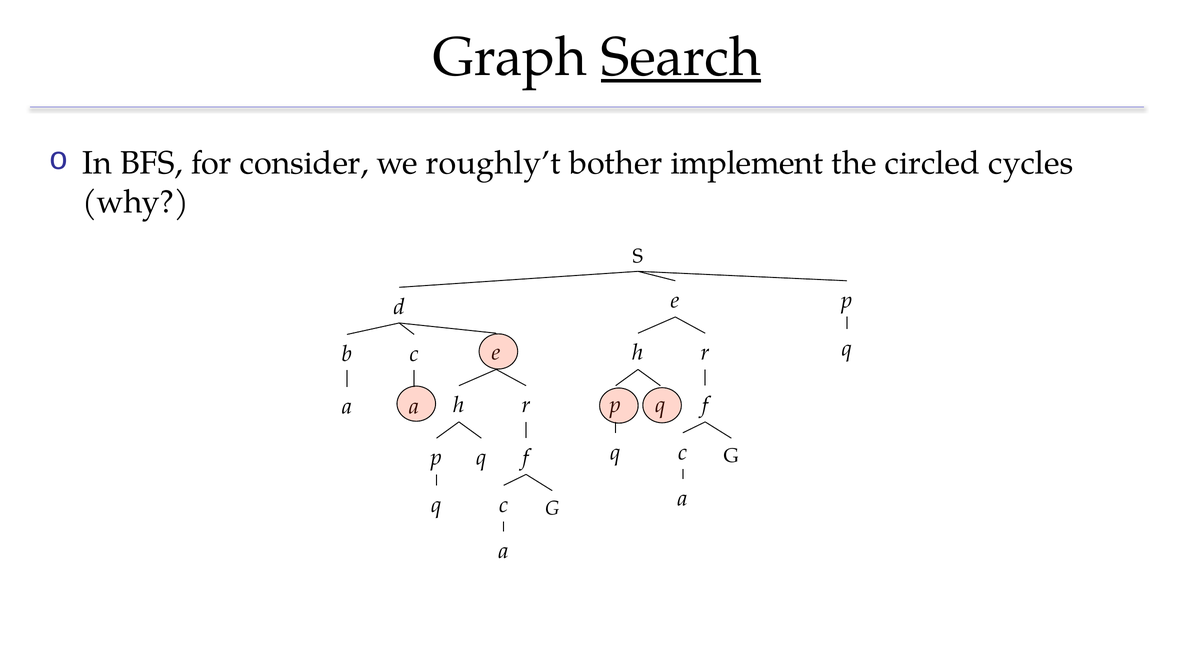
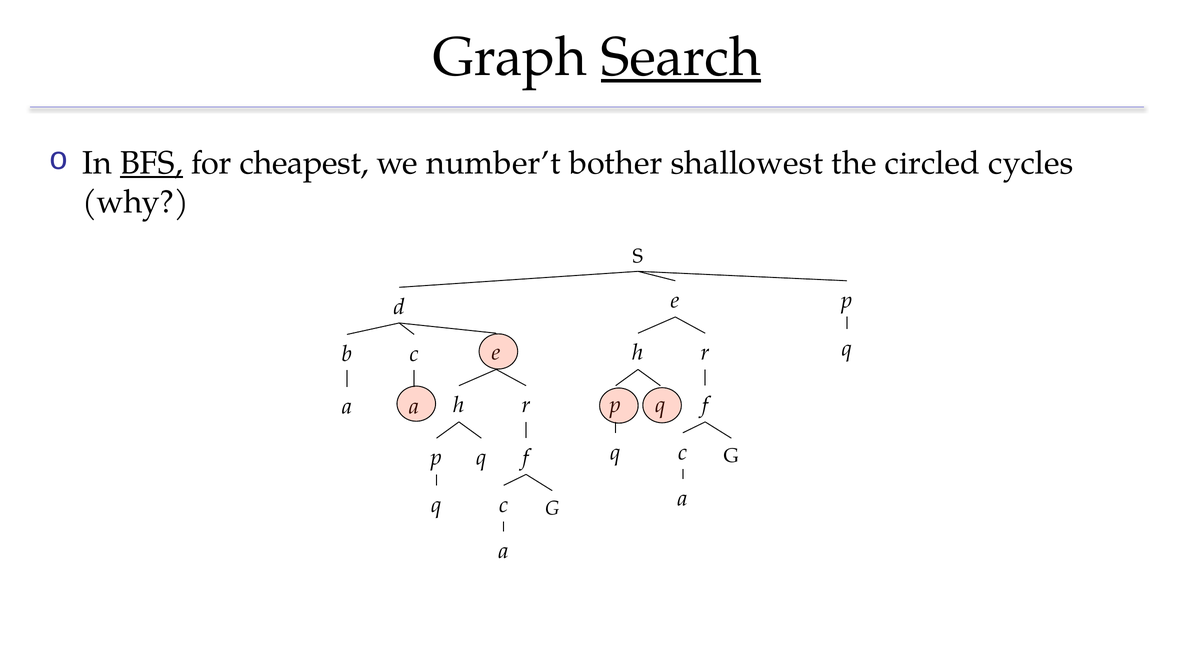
BFS underline: none -> present (151, 163)
consider: consider -> cheapest (304, 163)
roughly’t: roughly’t -> number’t (493, 163)
implement: implement -> shallowest (747, 163)
